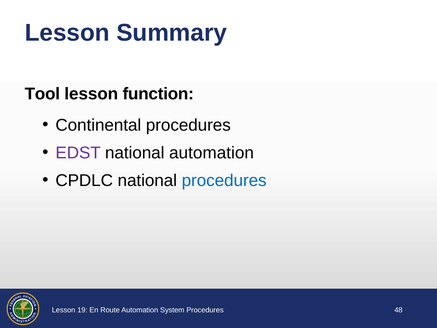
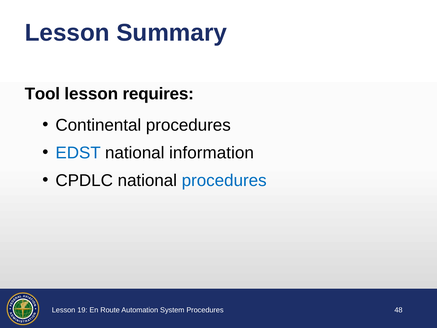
function: function -> requires (158, 94)
EDST colour: purple -> blue (78, 153)
national automation: automation -> information (212, 153)
